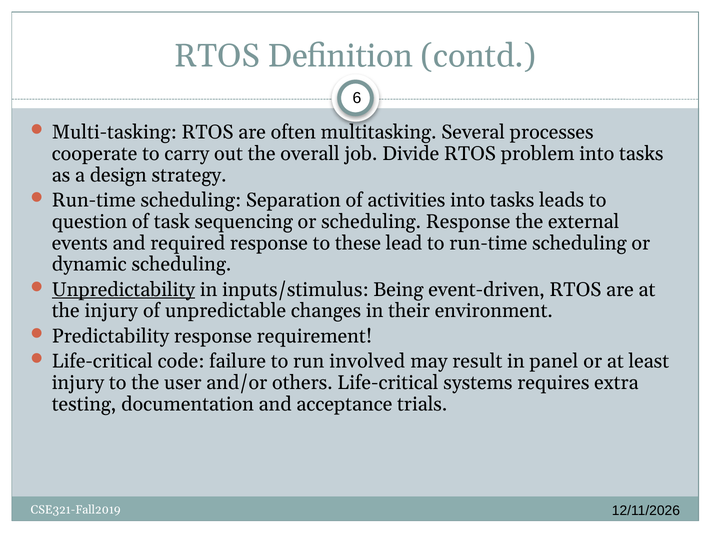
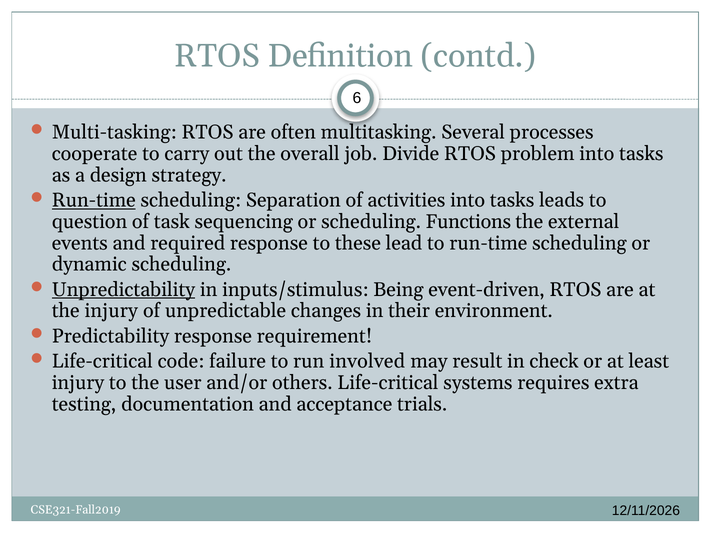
Run-time underline: none -> present (94, 200)
scheduling Response: Response -> Functions (468, 222)
panel: panel -> check (554, 362)
